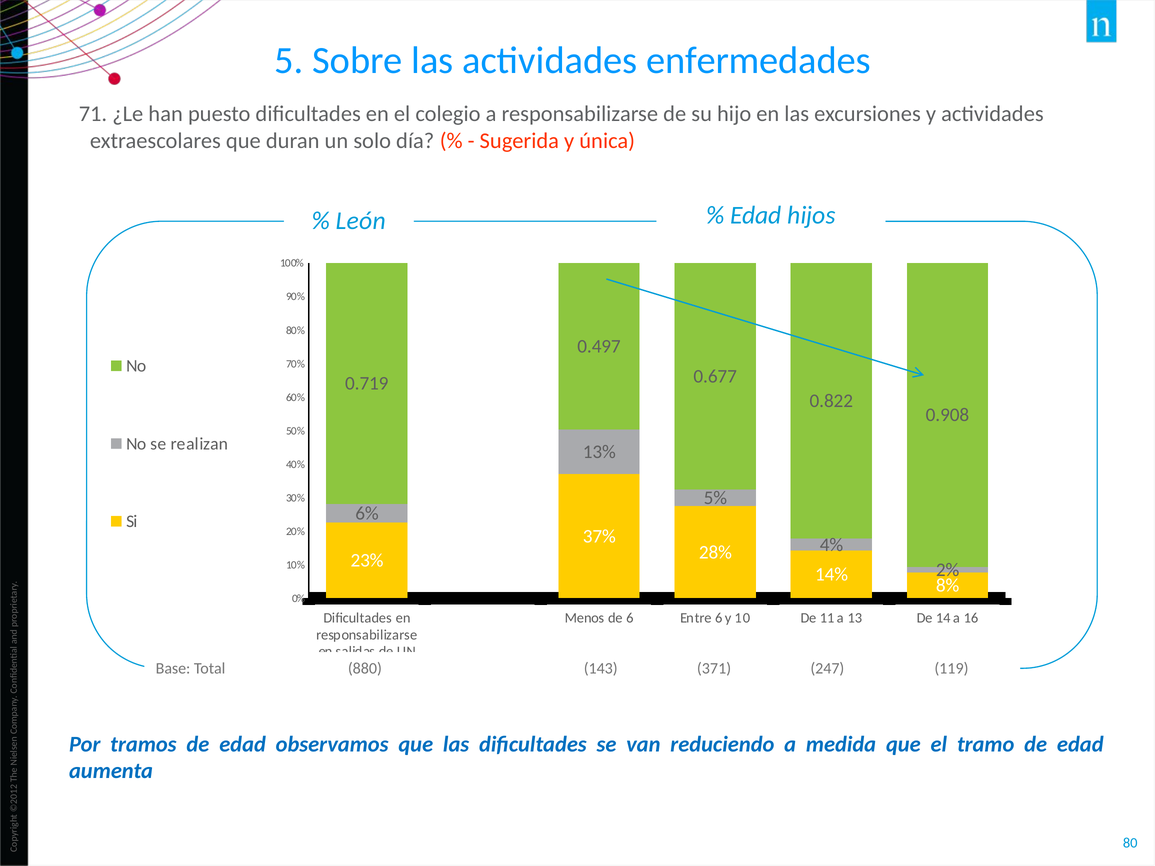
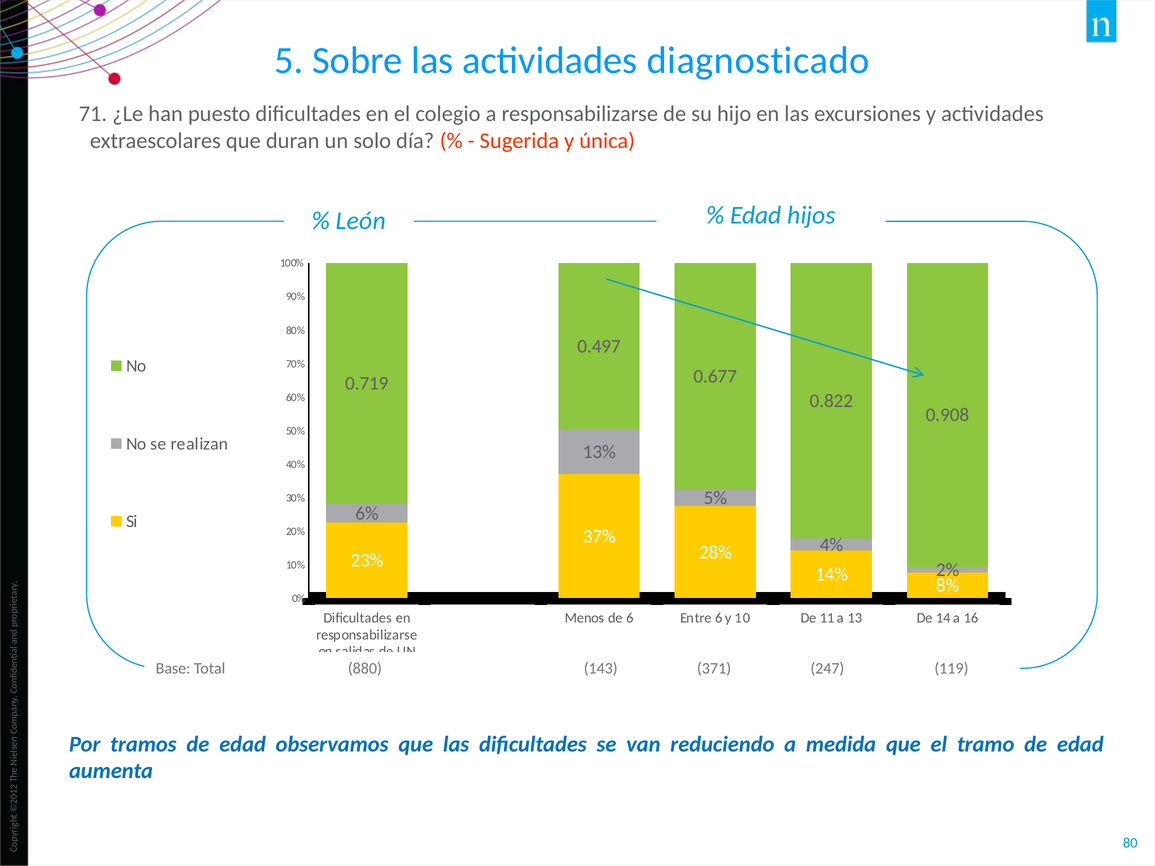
enfermedades: enfermedades -> diagnosticado (758, 60)
